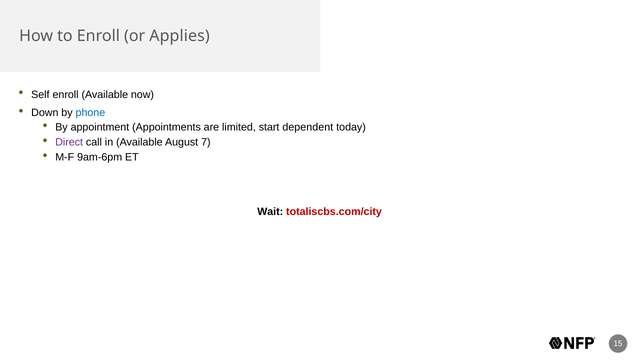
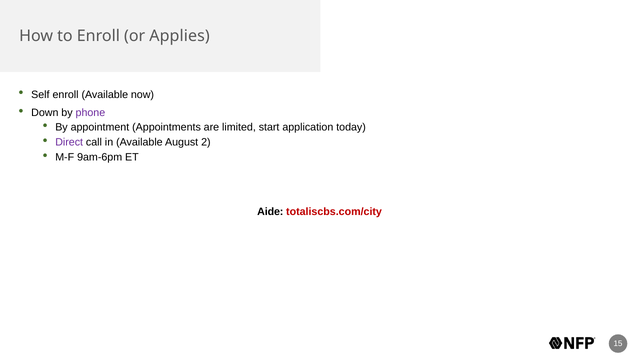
phone colour: blue -> purple (90, 113)
dependent: dependent -> application (308, 128)
7: 7 -> 2 (206, 142)
Wait: Wait -> Aide (270, 212)
